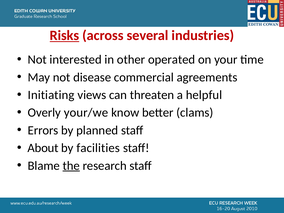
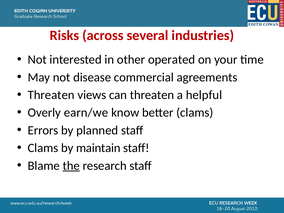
Risks underline: present -> none (64, 36)
Initiating: Initiating -> Threaten (51, 95)
your/we: your/we -> earn/we (86, 113)
About: About -> Clams (43, 148)
facilities: facilities -> maintain (98, 148)
